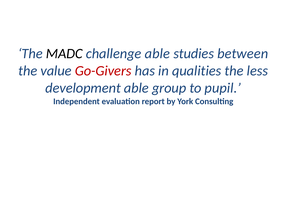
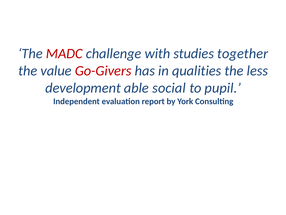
MADC colour: black -> red (64, 53)
challenge able: able -> with (157, 53)
between: between -> together (243, 53)
group: group -> social (169, 88)
